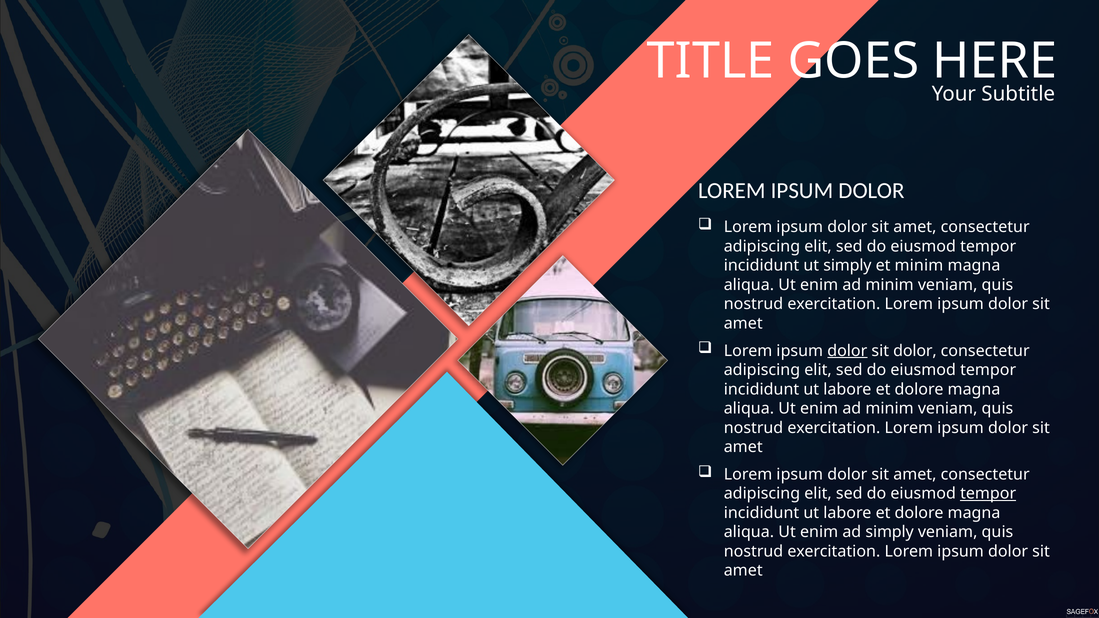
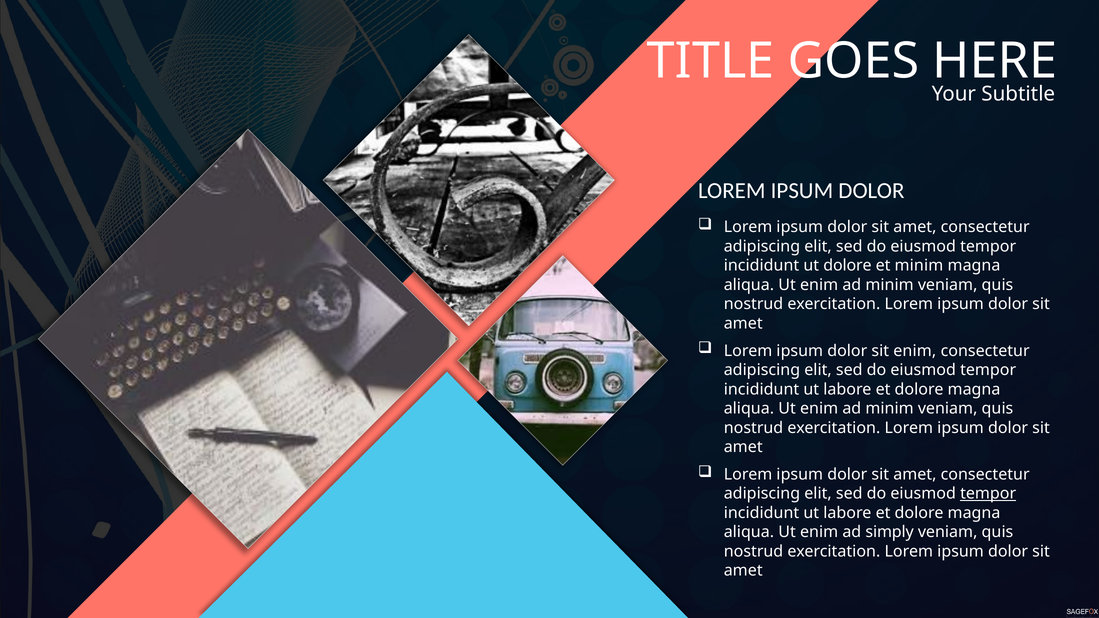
ut simply: simply -> dolore (847, 266)
dolor underline: present -> none (847, 351)
sit dolor: dolor -> enim (915, 351)
